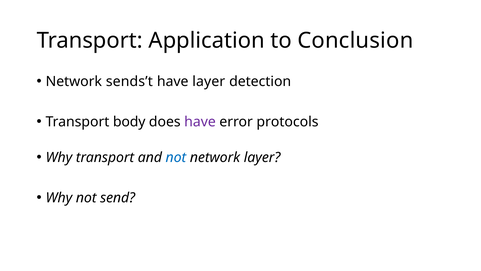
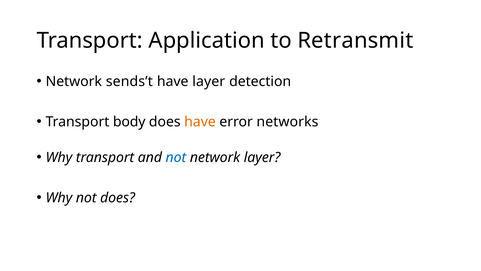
Conclusion: Conclusion -> Retransmit (355, 40)
have colour: purple -> orange (200, 122)
protocols: protocols -> networks (287, 122)
not send: send -> does (118, 197)
